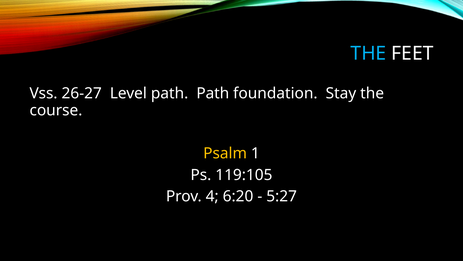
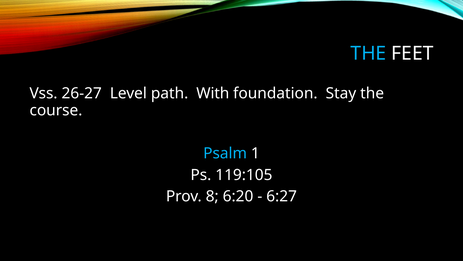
path Path: Path -> With (213, 93)
Psalm colour: yellow -> light blue (225, 153)
4: 4 -> 8 (212, 196)
5:27: 5:27 -> 6:27 (282, 196)
